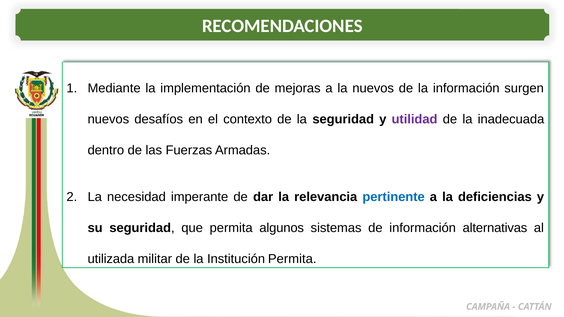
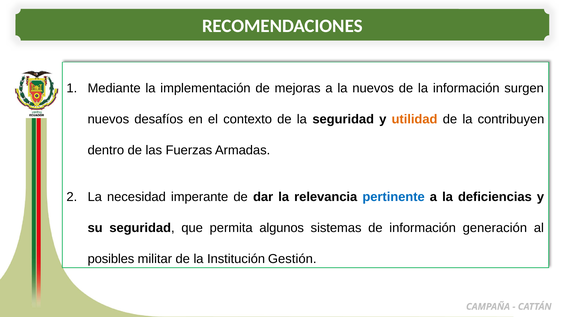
utilidad colour: purple -> orange (415, 119)
inadecuada: inadecuada -> contribuyen (511, 119)
alternativas: alternativas -> generación (495, 228)
utilizada: utilizada -> posibles (111, 259)
Institución Permita: Permita -> Gestión (292, 259)
